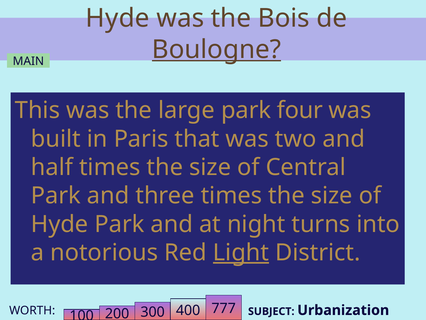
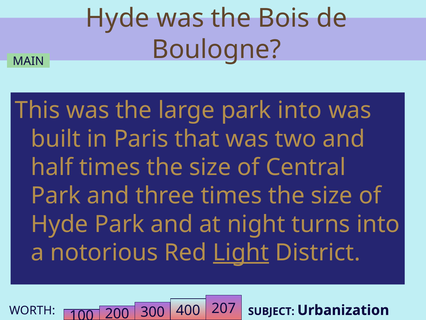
Boulogne underline: present -> none (216, 49)
park four: four -> into (300, 110)
777: 777 -> 207 (224, 308)
